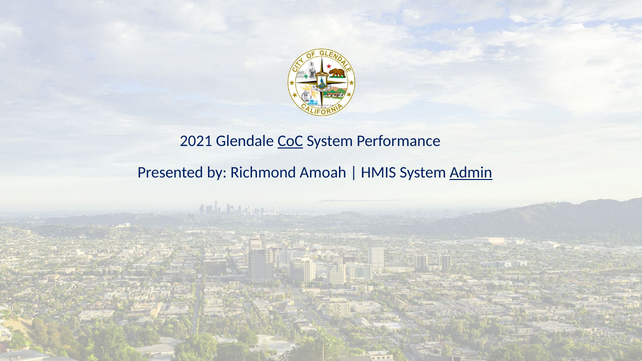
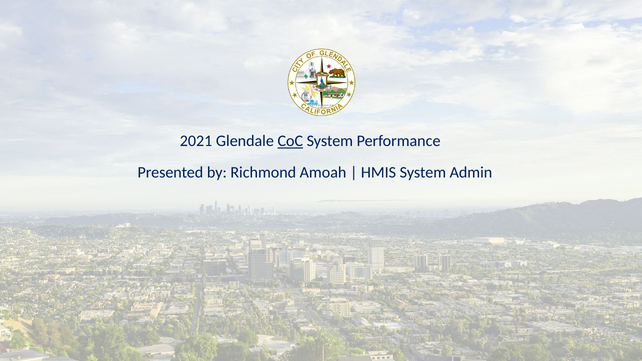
Admin underline: present -> none (471, 173)
